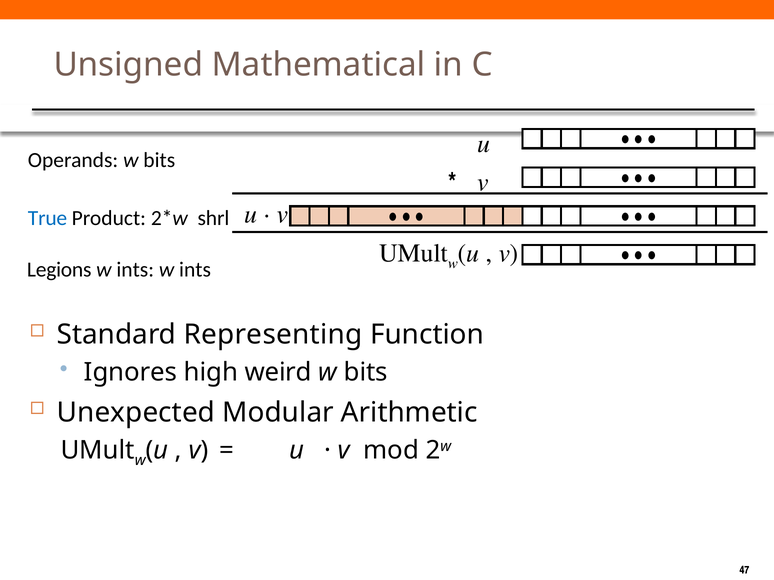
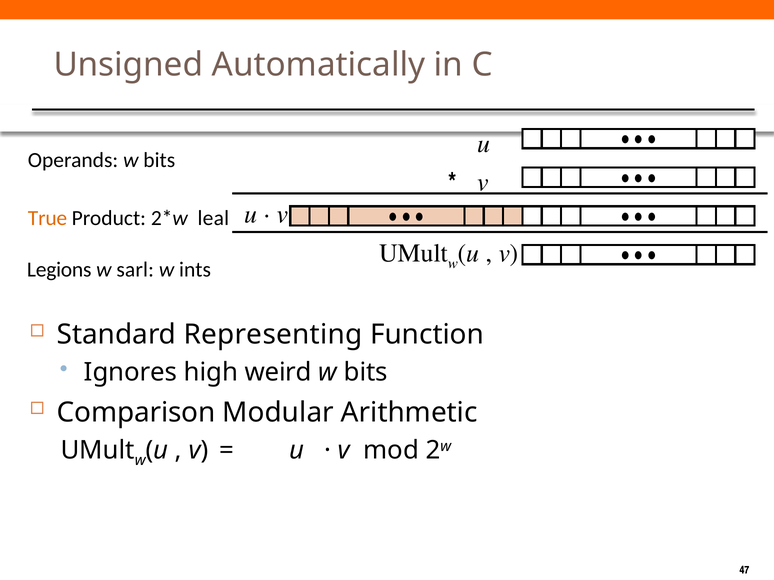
Mathematical: Mathematical -> Automatically (319, 65)
True colour: blue -> orange (48, 218)
shrl: shrl -> leal (213, 218)
ints: ints -> sarl (135, 270)
Unexpected: Unexpected -> Comparison (136, 413)
